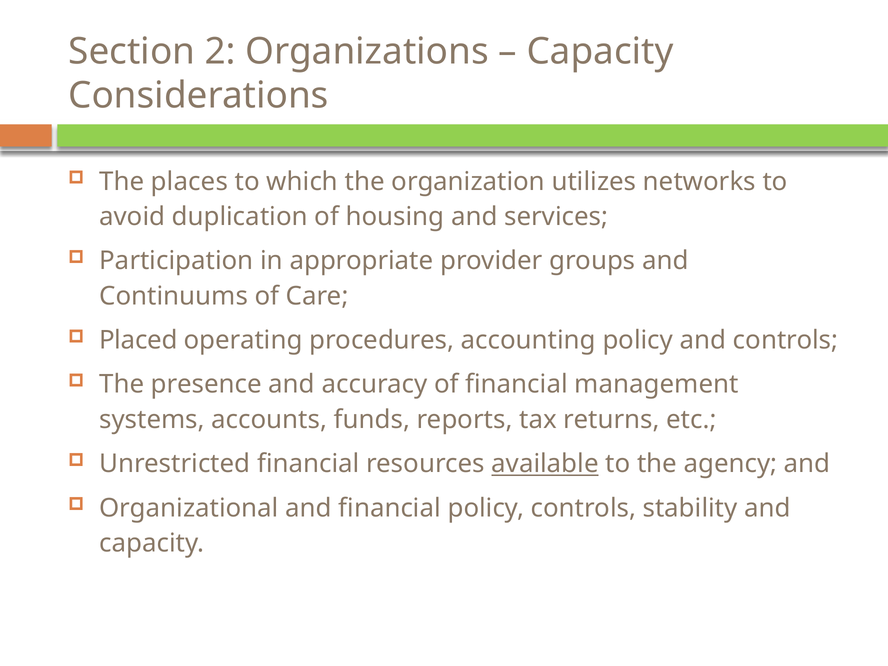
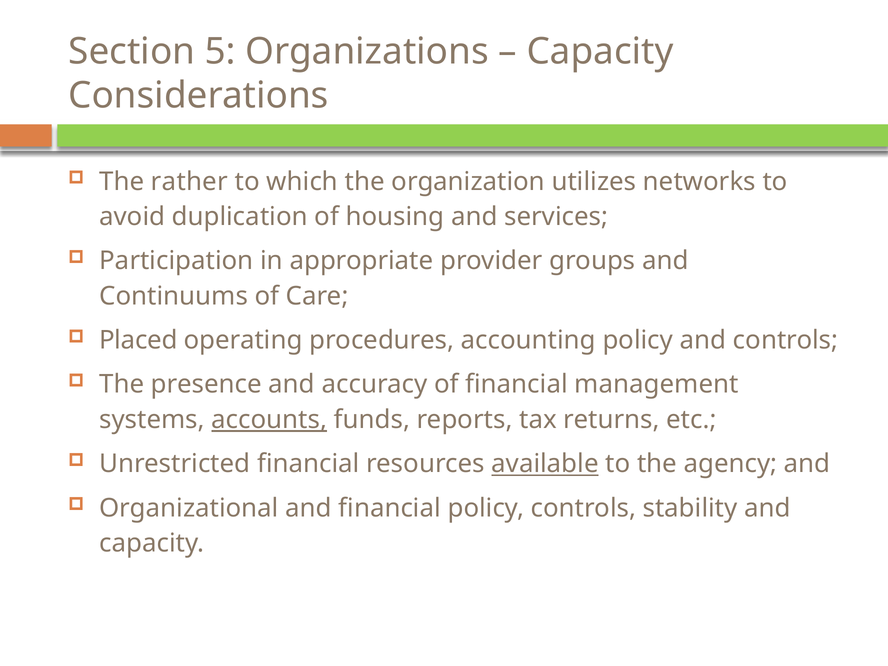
2: 2 -> 5 (220, 51)
places: places -> rather (189, 181)
accounts underline: none -> present (269, 420)
